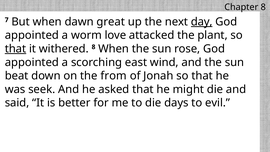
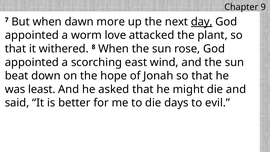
Chapter 8: 8 -> 9 (263, 7)
great: great -> more (111, 22)
that underline: present -> none (15, 49)
from: from -> hope (114, 76)
seek: seek -> least (42, 89)
